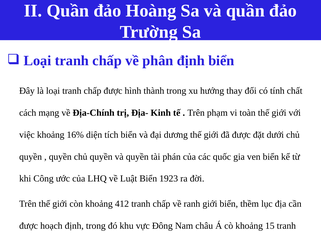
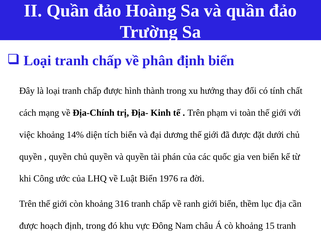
16%: 16% -> 14% (75, 135)
1923: 1923 -> 1976 (169, 178)
412: 412 -> 316 (122, 204)
